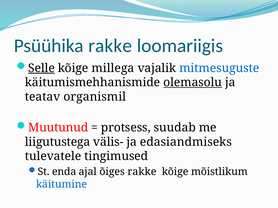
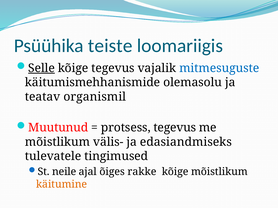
Psüühika rakke: rakke -> teiste (110, 46)
kõige millega: millega -> tegevus (113, 68)
olemasolu underline: present -> none (193, 83)
protsess suudab: suudab -> tegevus (175, 128)
liigutustega: liigutustega -> mõistlikum (58, 142)
enda: enda -> neile (64, 172)
käitumine colour: blue -> orange (62, 185)
